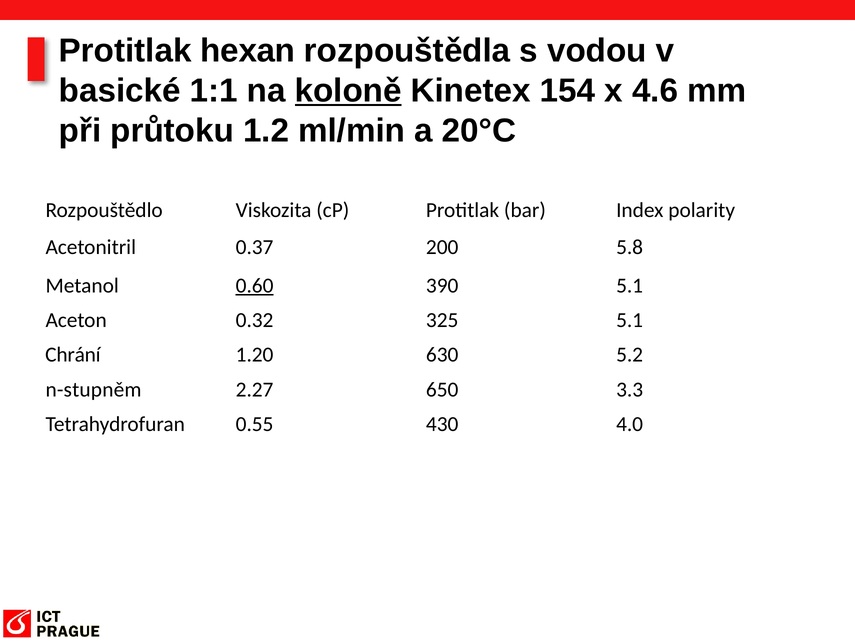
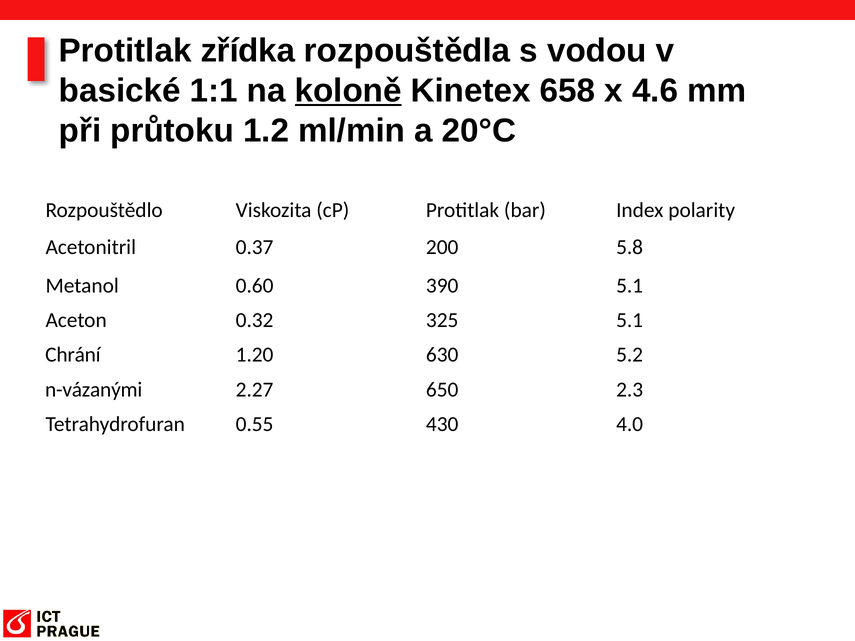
hexan: hexan -> zřídka (248, 51)
154: 154 -> 658 (568, 91)
0.60 underline: present -> none (255, 286)
n-stupněm: n-stupněm -> n-vázanými (94, 390)
3.3: 3.3 -> 2.3 (630, 390)
